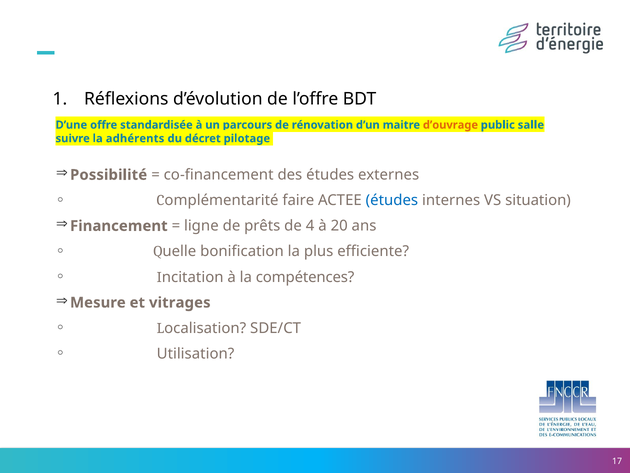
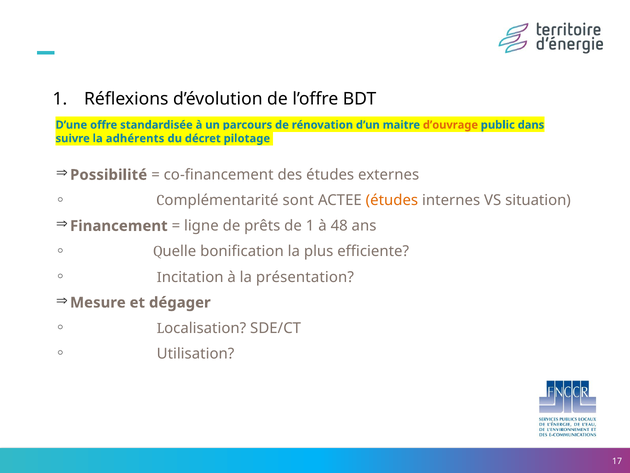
salle: salle -> dans (531, 125)
faire: faire -> sont (298, 200)
études colour: blue -> orange (392, 200)
de 4: 4 -> 1 (310, 226)
20: 20 -> 48 (339, 226)
compétences: compétences -> présentation (305, 277)
vitrages: vitrages -> dégager (180, 302)
